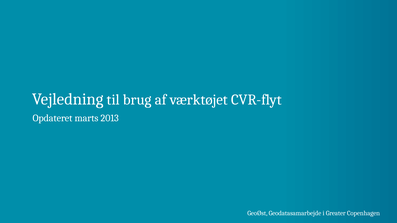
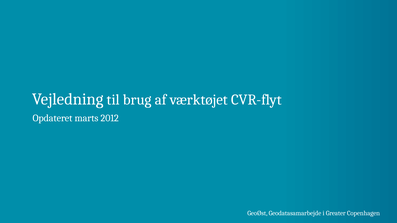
2013: 2013 -> 2012 (110, 118)
